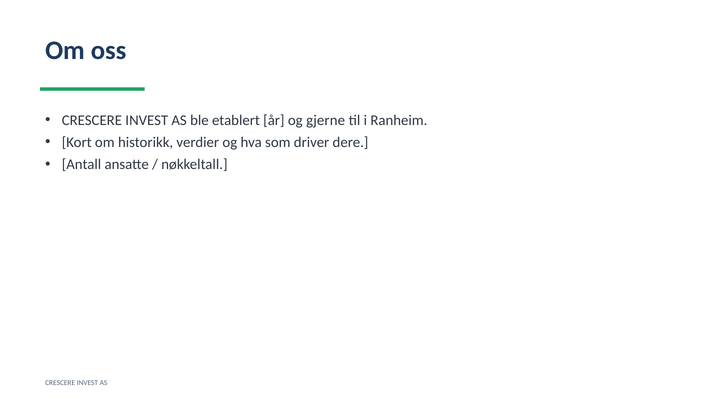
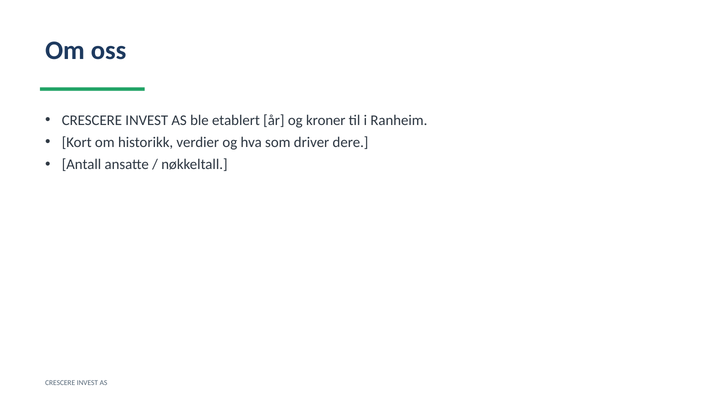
gjerne: gjerne -> kroner (326, 120)
